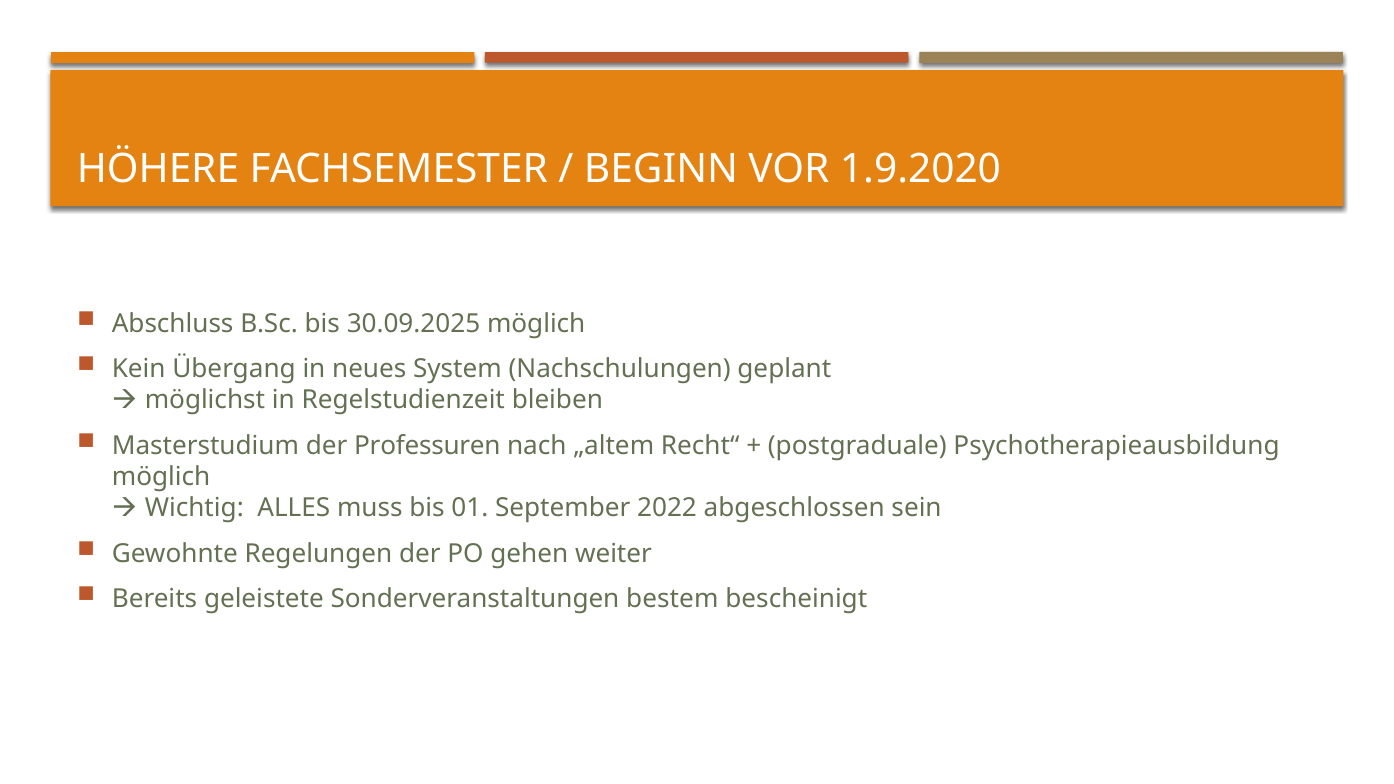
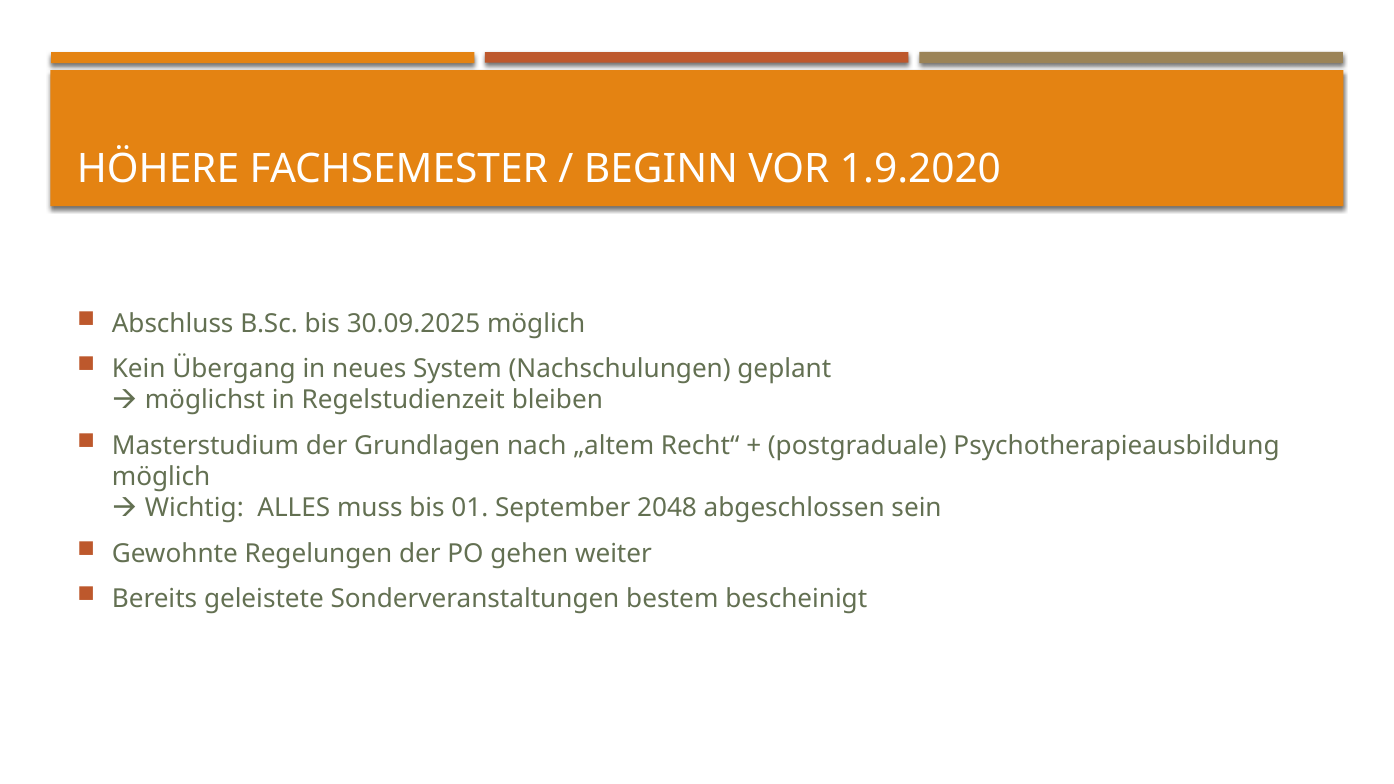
Professuren: Professuren -> Grundlagen (427, 446)
2022: 2022 -> 2048 (667, 508)
